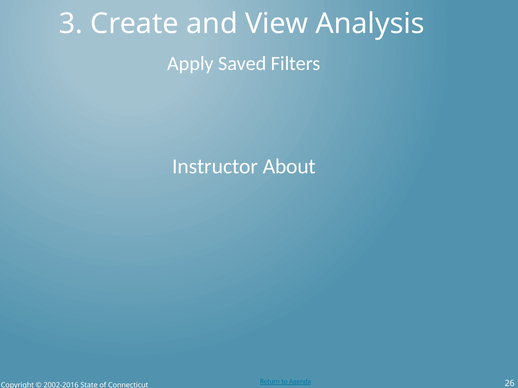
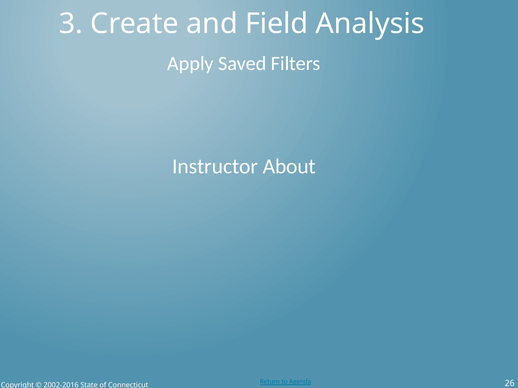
View: View -> Field (277, 24)
